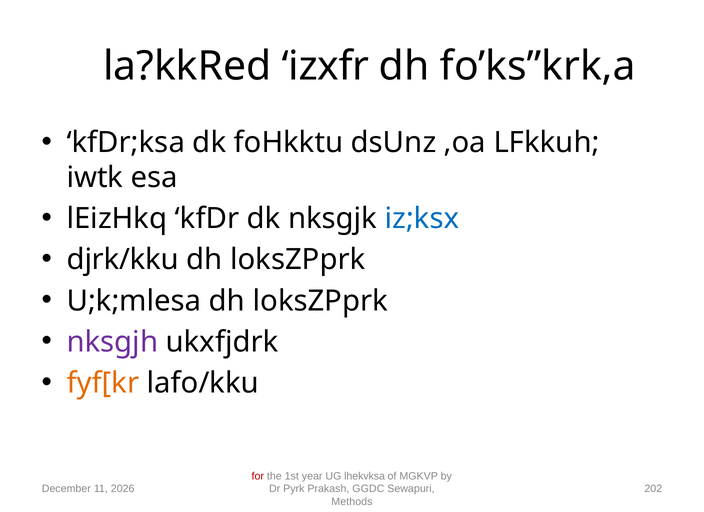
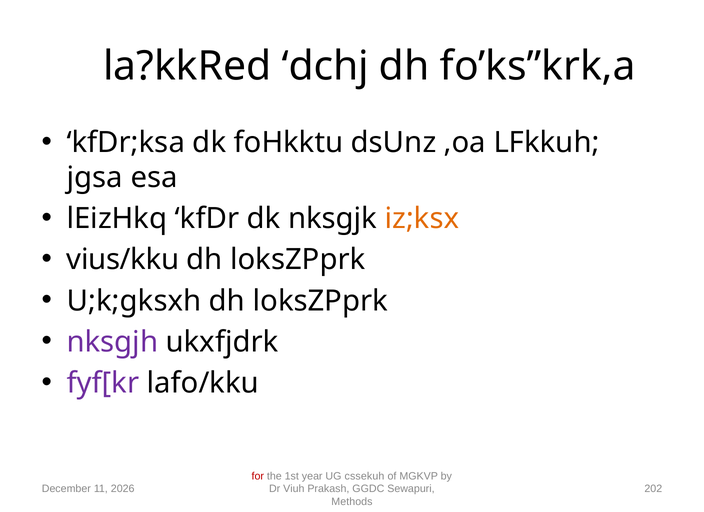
izxfr: izxfr -> dchj (325, 66)
iwtk: iwtk -> jgsa (95, 178)
iz;ksx colour: blue -> orange (422, 219)
djrk/kku: djrk/kku -> vius/kku (123, 260)
U;k;mlesa: U;k;mlesa -> U;k;gksxh (134, 301)
fyf[kr colour: orange -> purple (103, 383)
lhekvksa: lhekvksa -> cssekuh (364, 476)
Pyrk: Pyrk -> Viuh (294, 489)
